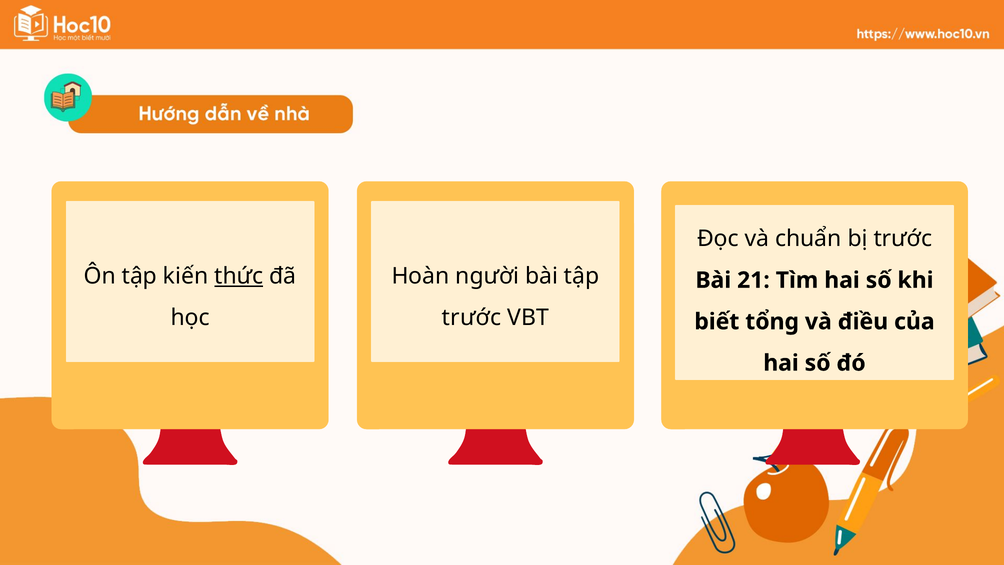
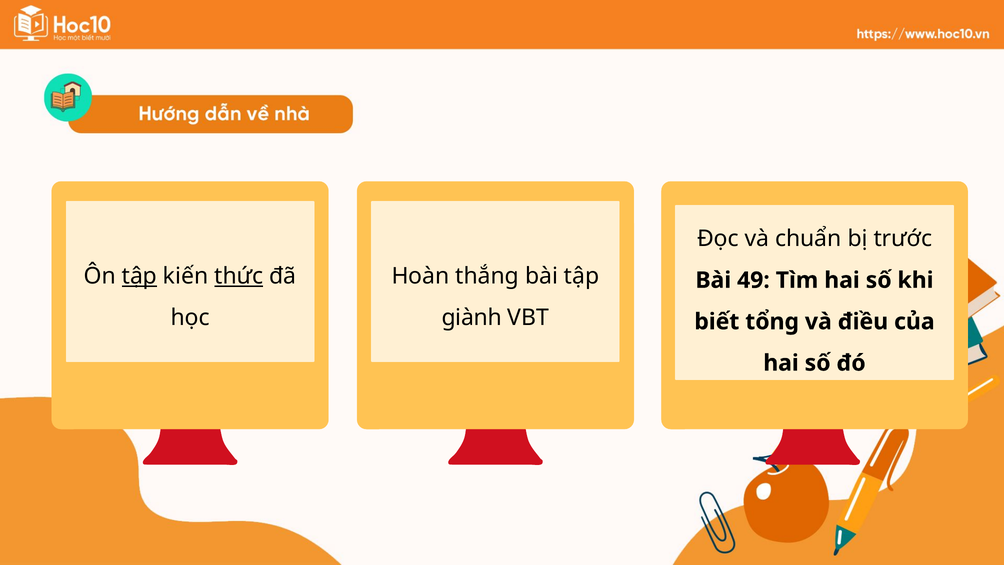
tập underline: none -> present (139, 276)
người: người -> thắng (487, 276)
21: 21 -> 49 (753, 280)
trước: trước -> giành (472, 317)
